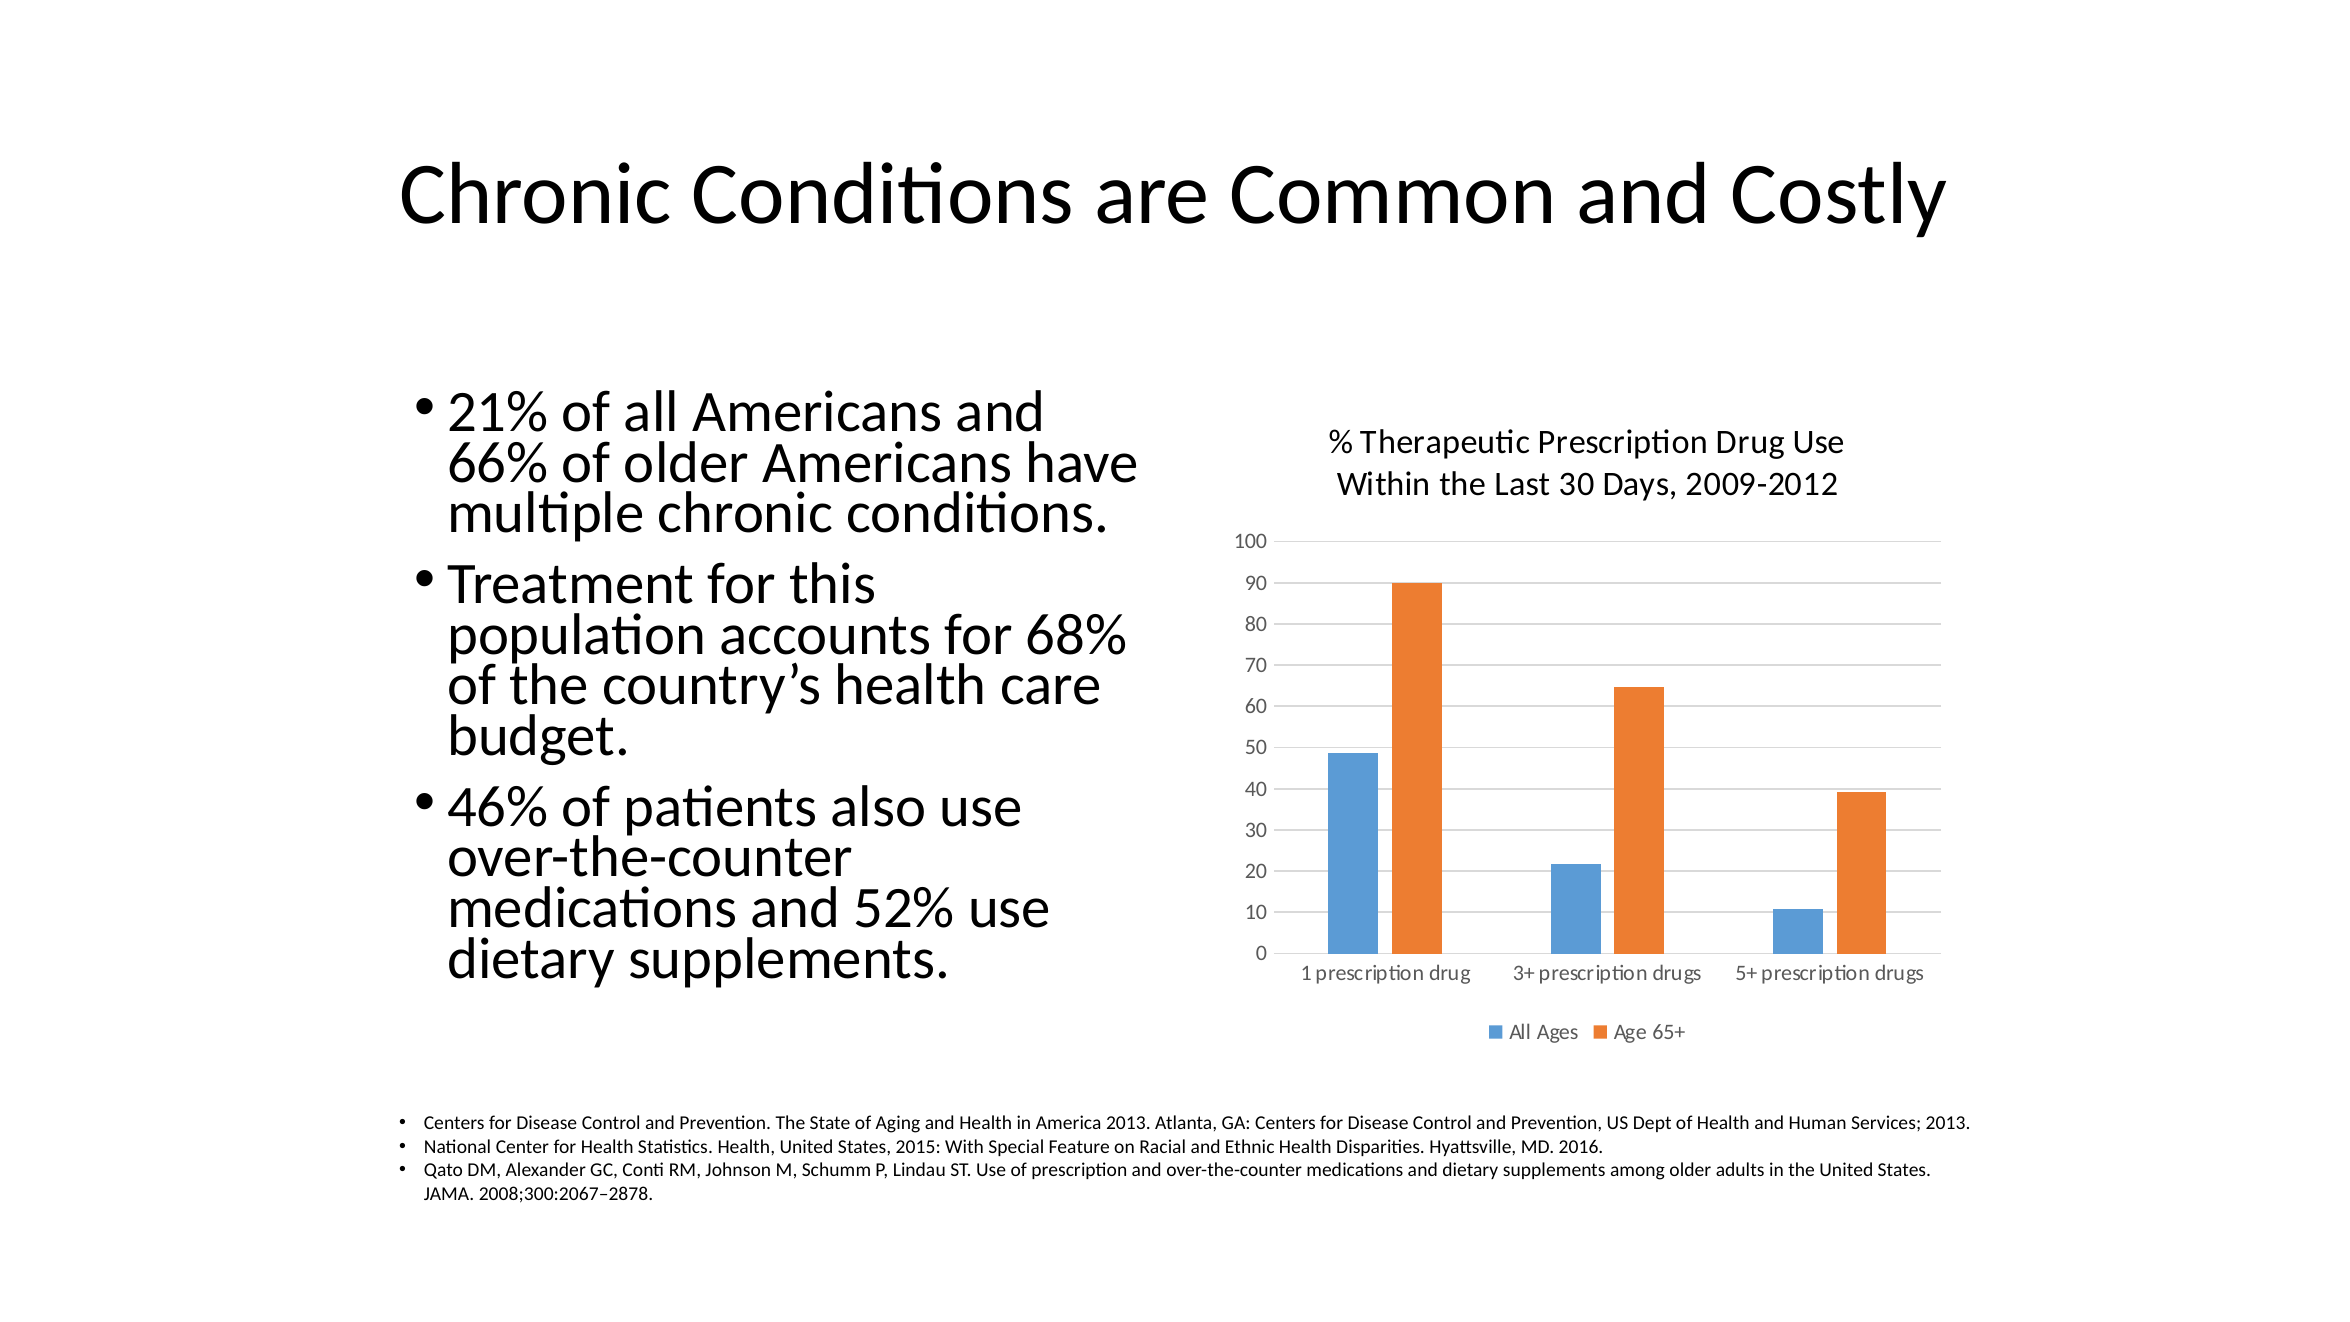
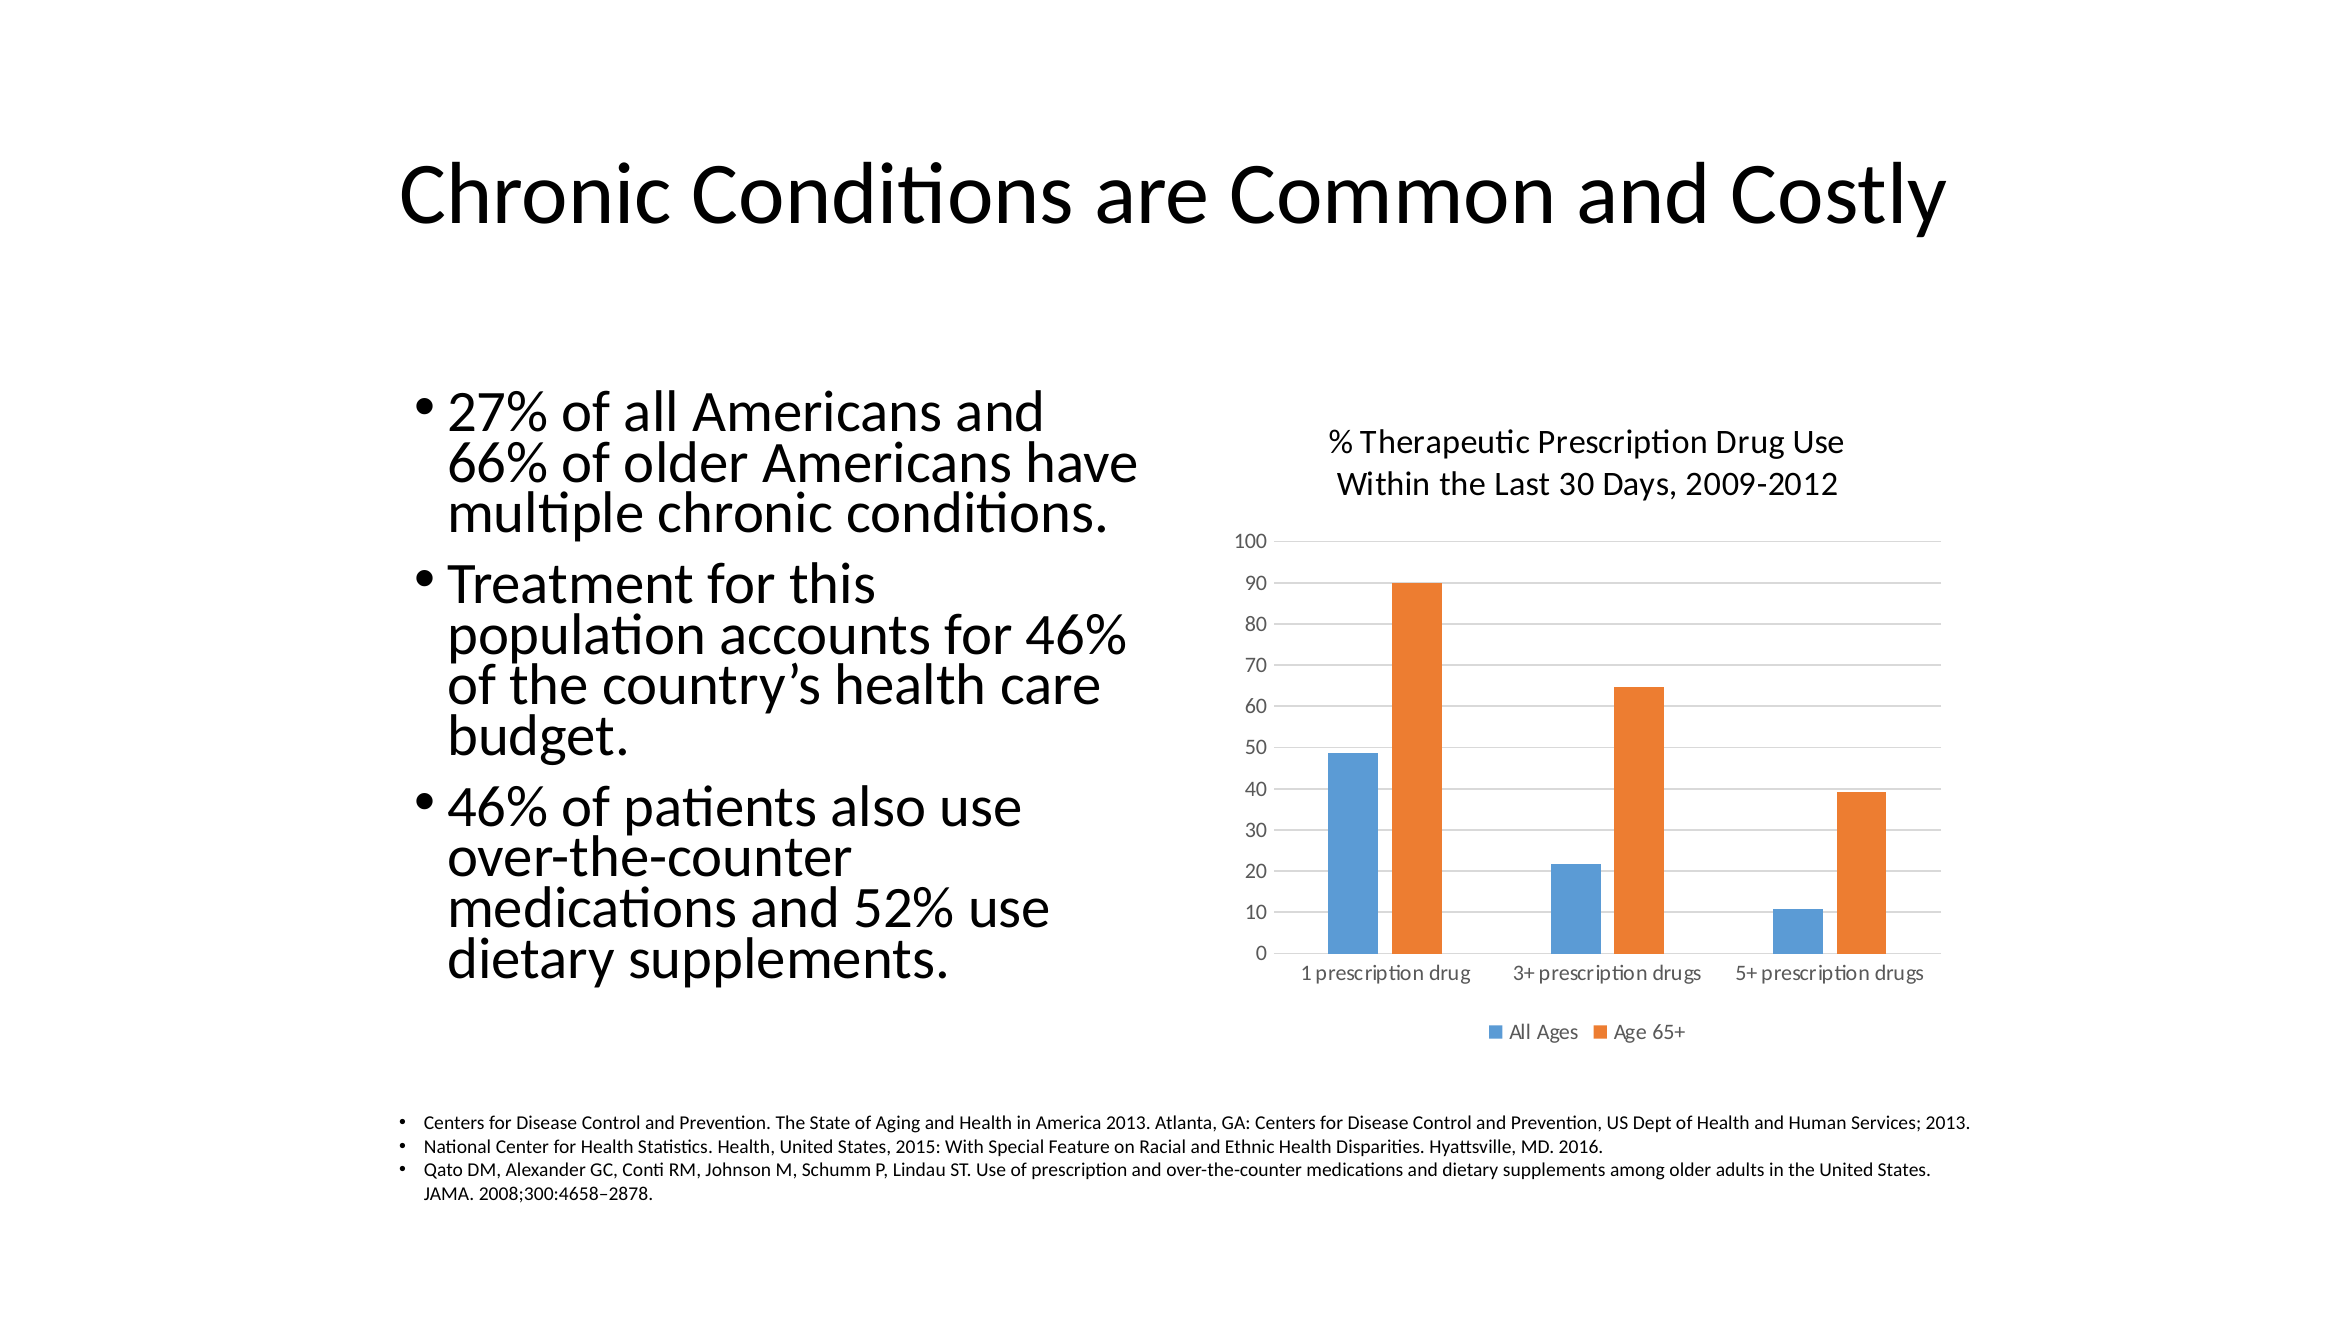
21%: 21% -> 27% (498, 412)
for 68%: 68% -> 46% (1077, 635)
2008;300:2067–2878: 2008;300:2067–2878 -> 2008;300:4658–2878 (566, 1194)
